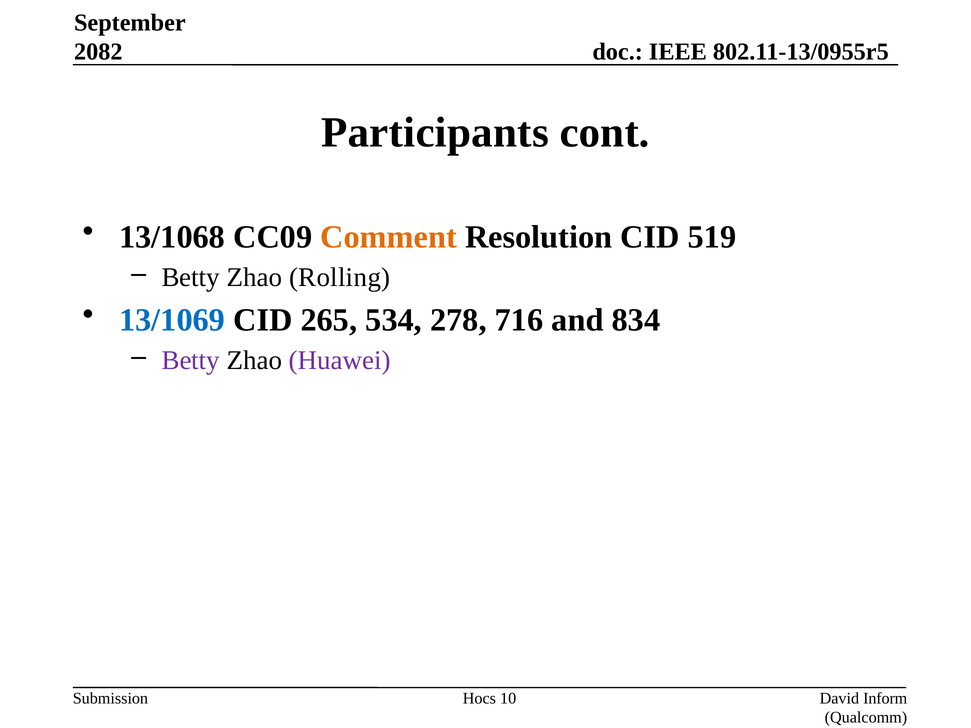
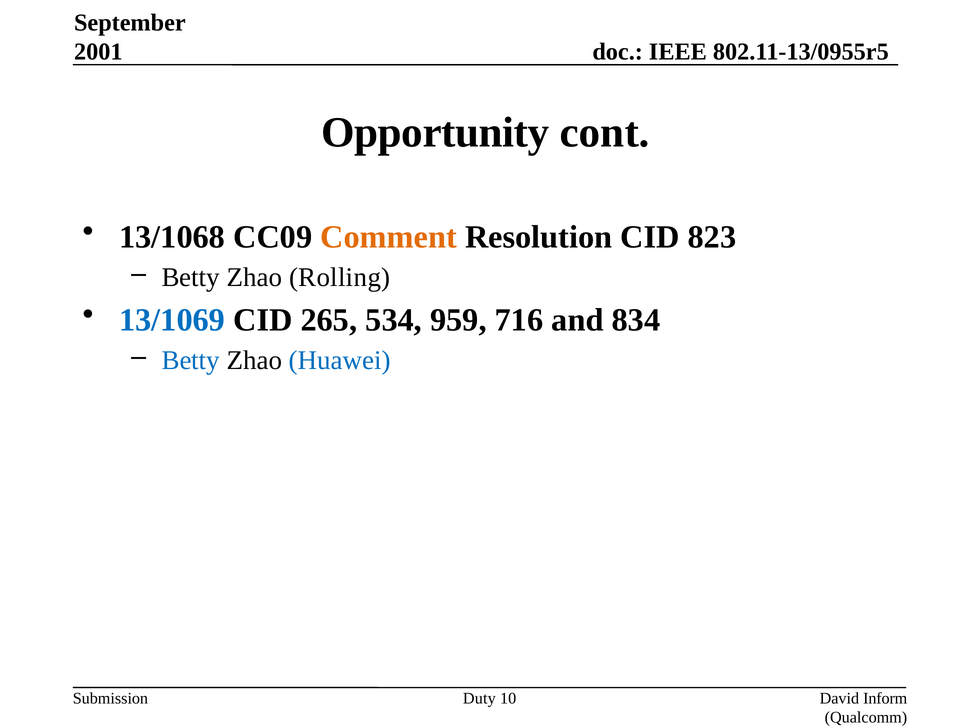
2082: 2082 -> 2001 (98, 52)
Participants: Participants -> Opportunity (435, 132)
519: 519 -> 823 (712, 237)
278: 278 -> 959 (458, 320)
Betty colour: purple -> blue (191, 361)
Huawei colour: purple -> blue (340, 361)
Hocs: Hocs -> Duty (479, 698)
